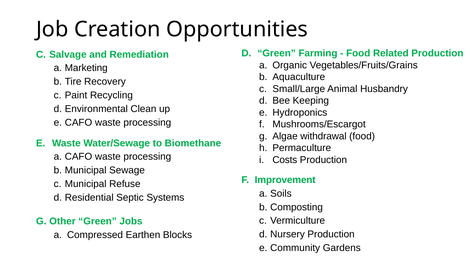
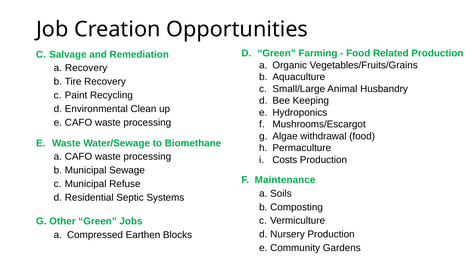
Marketing: Marketing -> Recovery (86, 68)
Improvement: Improvement -> Maintenance (285, 180)
